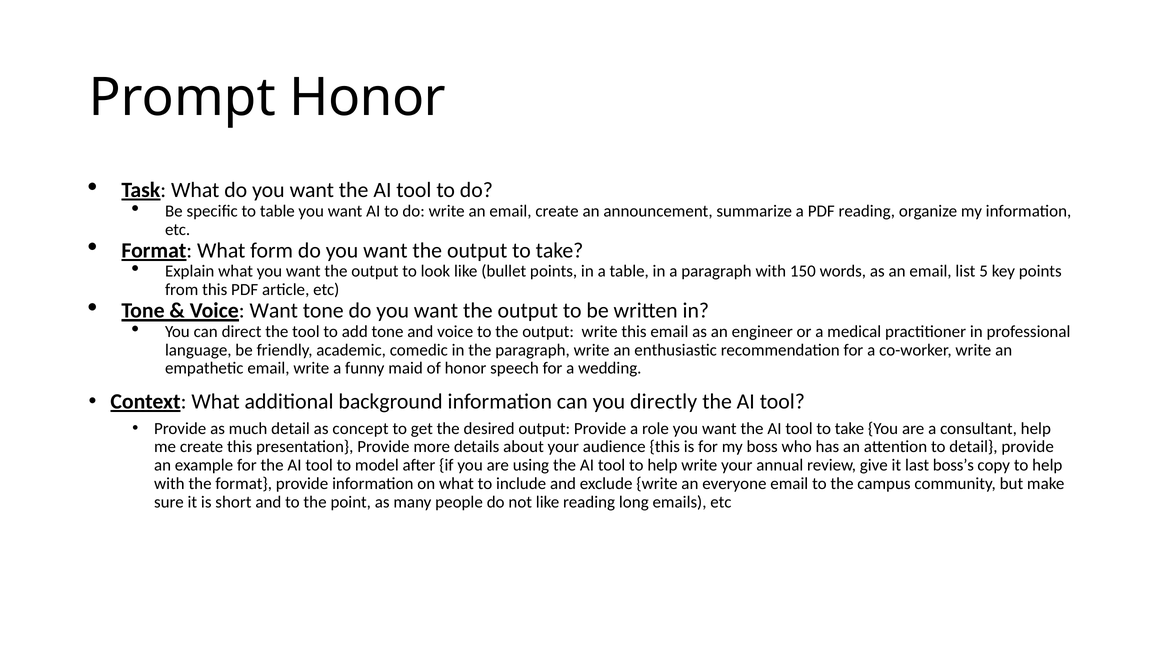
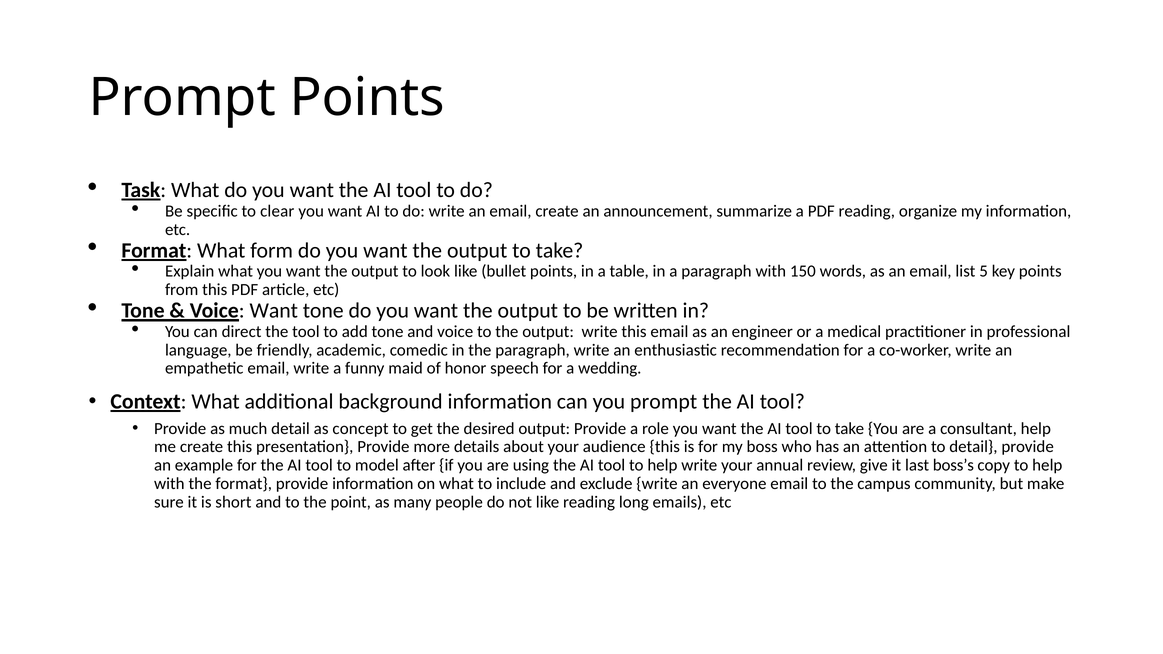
Prompt Honor: Honor -> Points (367, 98)
to table: table -> clear (277, 211)
you directly: directly -> prompt (664, 402)
